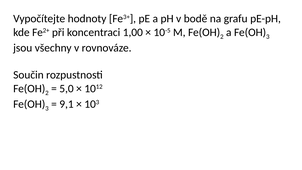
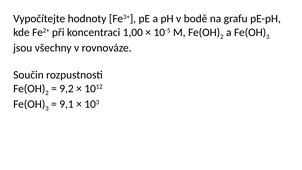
5,0: 5,0 -> 9,2 (66, 89)
